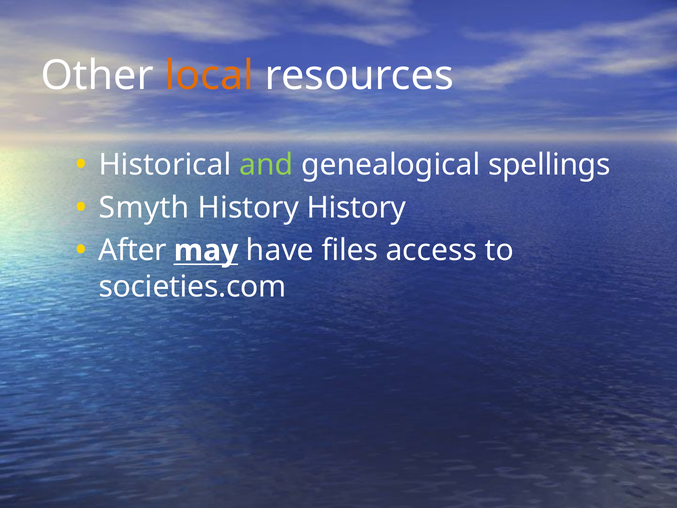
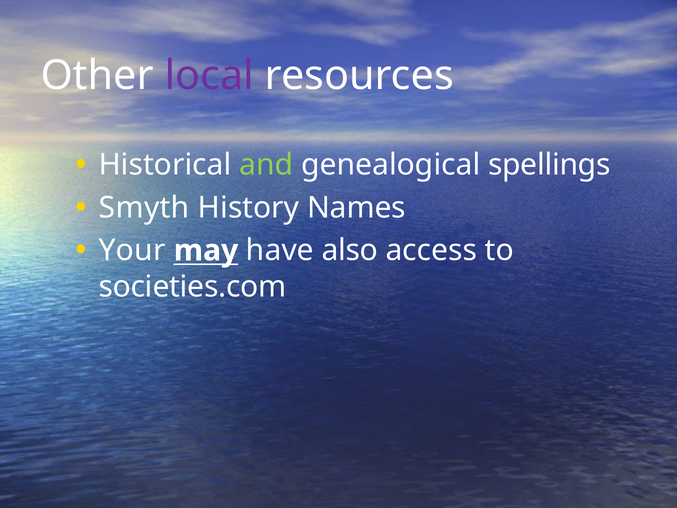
local colour: orange -> purple (209, 76)
History History: History -> Names (356, 208)
After: After -> Your (132, 250)
files: files -> also (350, 250)
